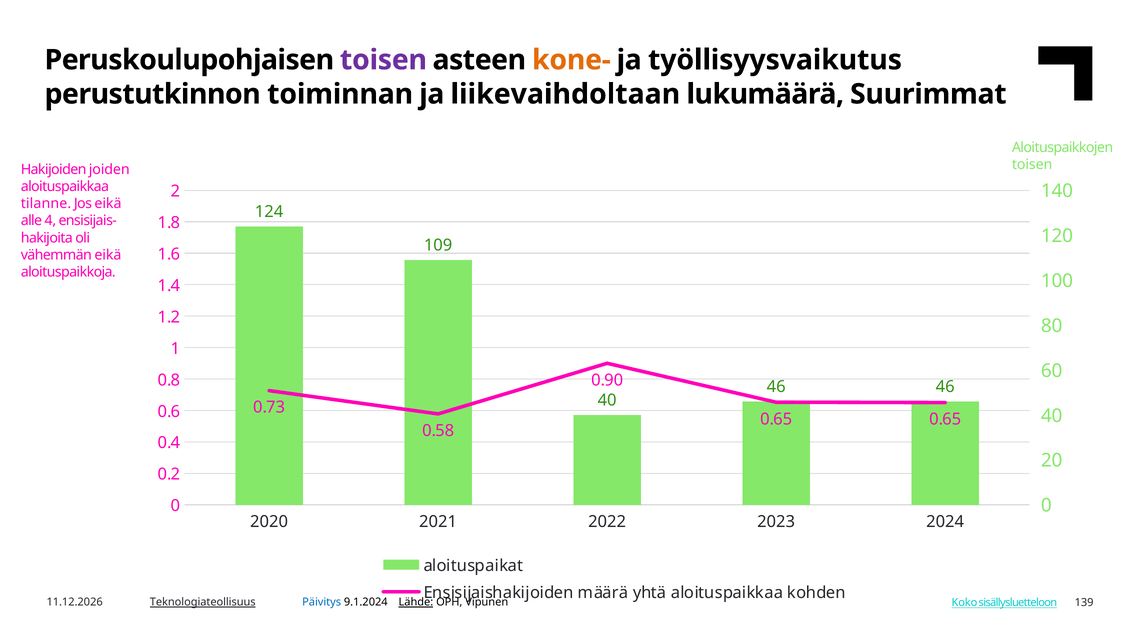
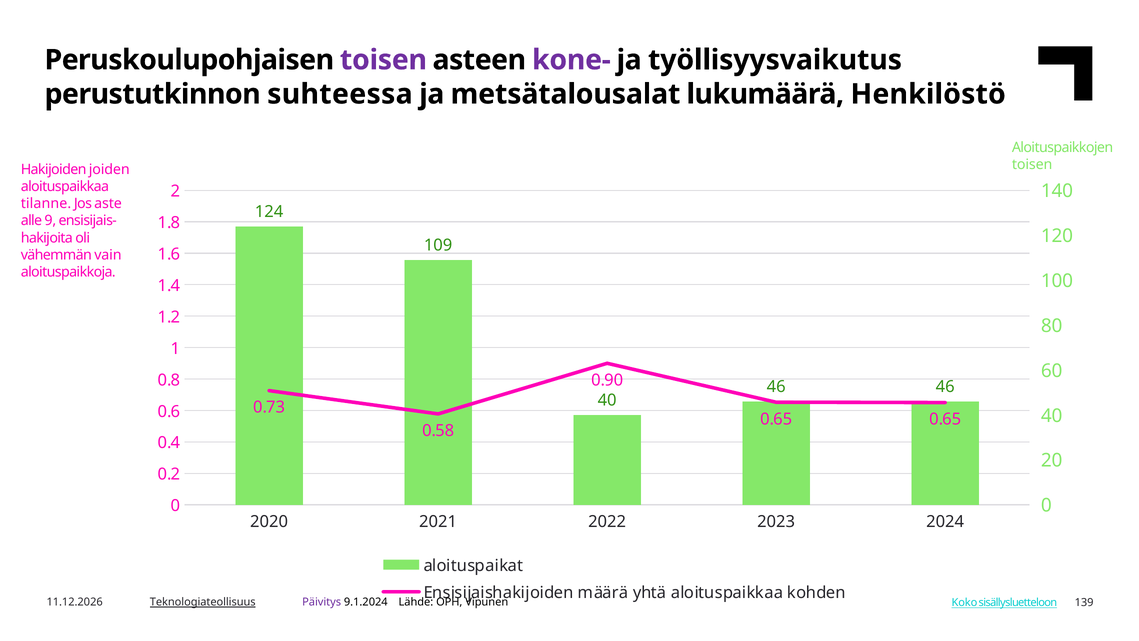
kone- colour: orange -> purple (571, 60)
toiminnan: toiminnan -> suhteessa (340, 94)
liikevaihdoltaan: liikevaihdoltaan -> metsätalousalat (565, 94)
Suurimmat: Suurimmat -> Henkilöstö (928, 94)
Jos eikä: eikä -> aste (108, 203)
4: 4 -> 9 (50, 221)
vähemmän eikä: eikä -> vain (108, 255)
Päivitys colour: blue -> purple (322, 602)
Lähde underline: present -> none (416, 602)
